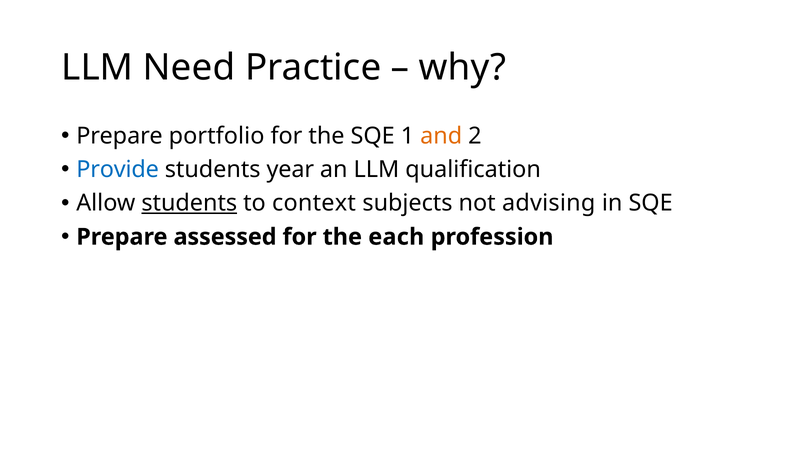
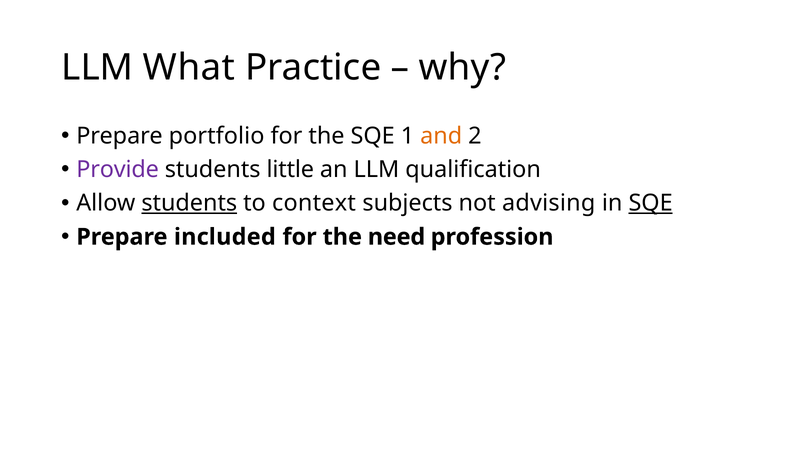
Need: Need -> What (189, 67)
Provide colour: blue -> purple (118, 169)
year: year -> little (290, 169)
SQE underline: none -> present (651, 203)
assessed: assessed -> included (225, 237)
each: each -> need (396, 237)
